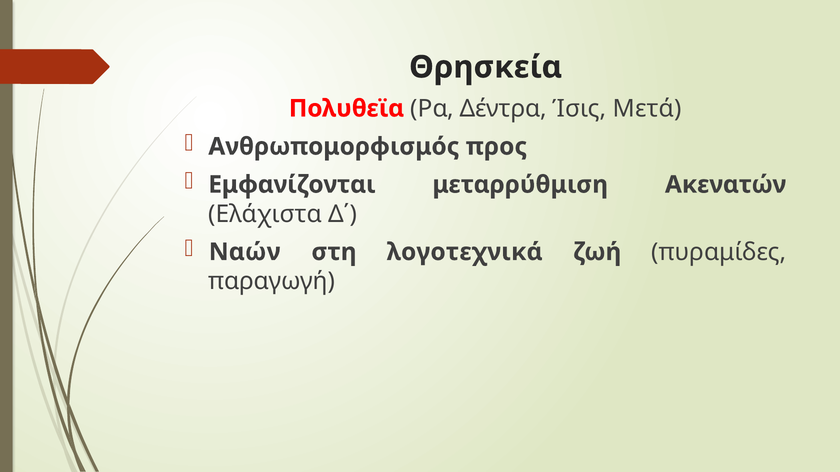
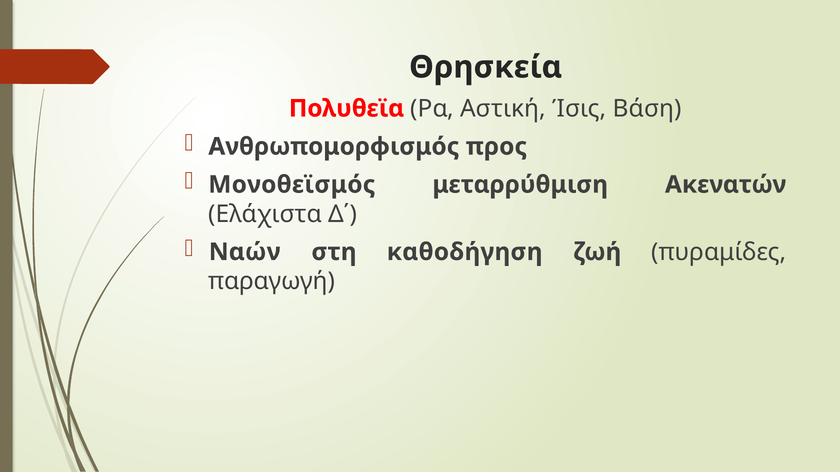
Δέντρα: Δέντρα -> Αστική (503, 109)
Μετά: Μετά -> Βάση (647, 109)
Εμφανίζονται: Εμφανίζονται -> Μονοθεϊσμός (292, 185)
λογοτεχνικά: λογοτεχνικά -> καθοδήγηση (465, 252)
